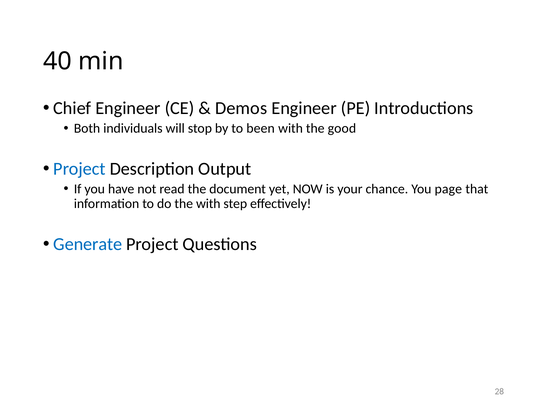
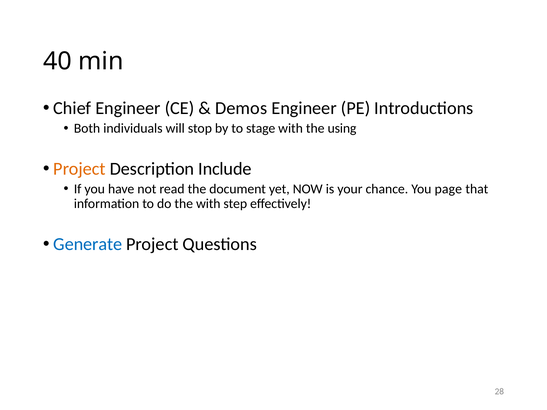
been: been -> stage (261, 128)
good: good -> using (342, 128)
Project colour: blue -> orange (79, 169)
Output: Output -> Include (225, 169)
